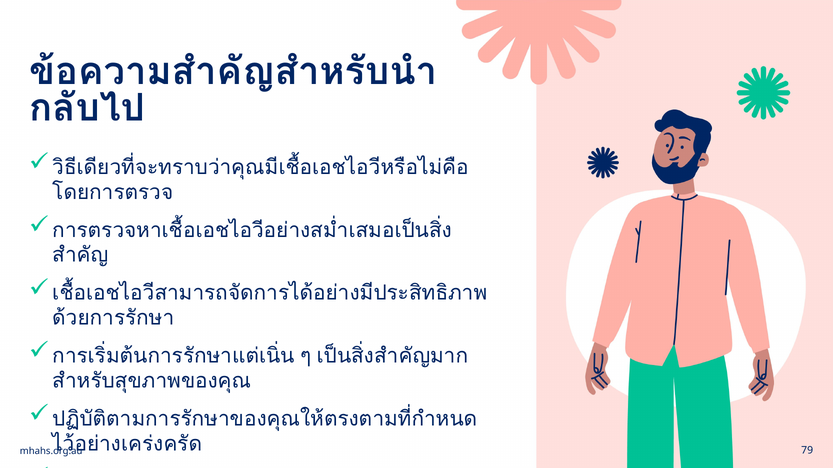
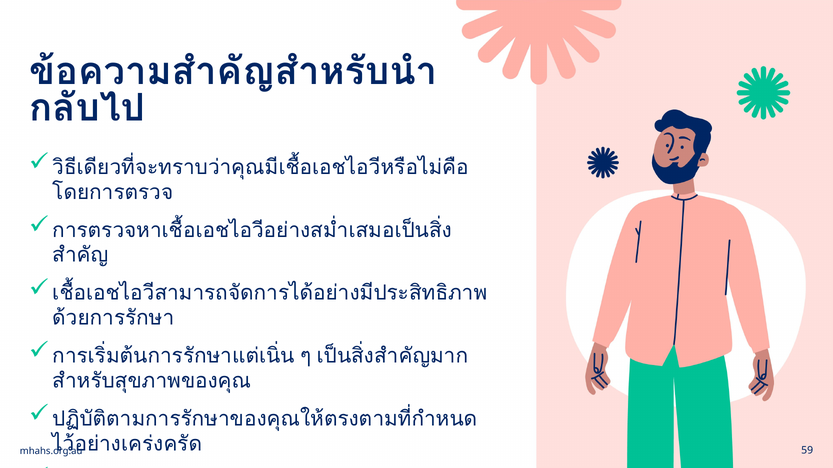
79: 79 -> 59 (807, 451)
